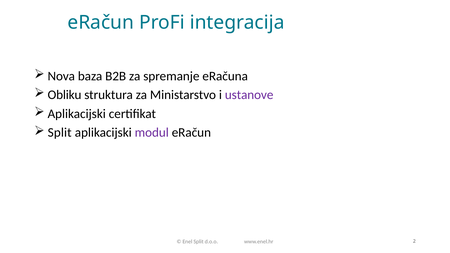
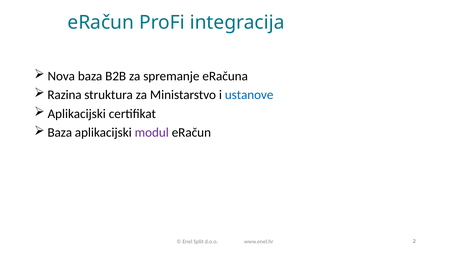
Obliku: Obliku -> Razina (65, 95)
ustanove colour: purple -> blue (249, 95)
Split: Split -> Baza (60, 133)
